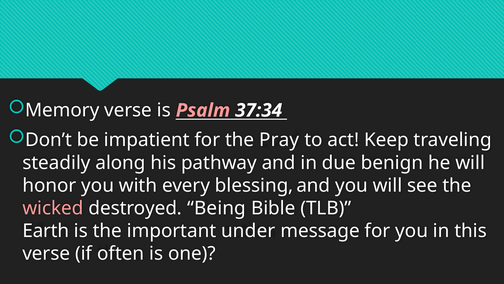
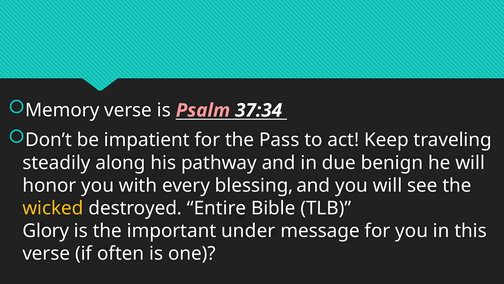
Pray: Pray -> Pass (279, 140)
wicked colour: pink -> yellow (53, 208)
Being: Being -> Entire (217, 208)
Earth: Earth -> Glory (46, 231)
